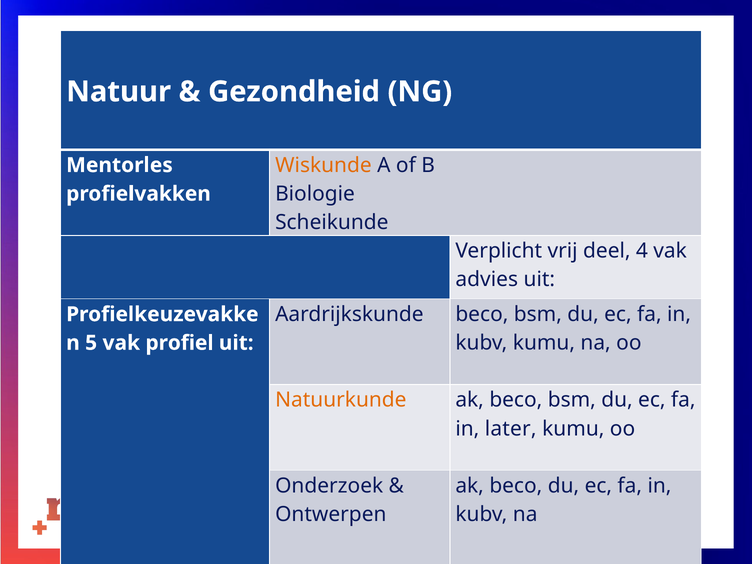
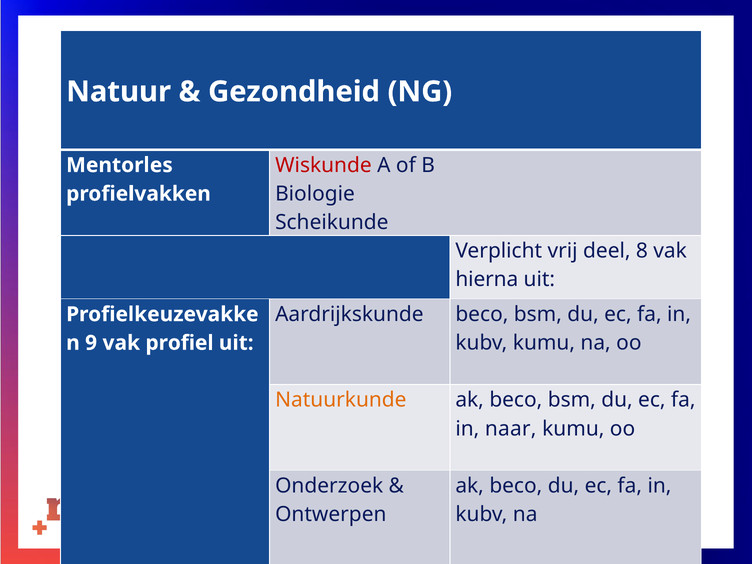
Wiskunde colour: orange -> red (323, 165)
4: 4 -> 8 (642, 251)
advies: advies -> hierna (487, 280)
5: 5 -> 9 (91, 343)
later: later -> naar (511, 429)
